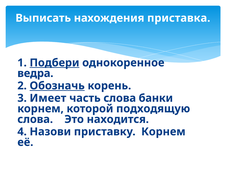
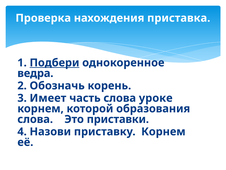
Выписать: Выписать -> Проверка (43, 18)
Обозначь underline: present -> none (57, 85)
банки: банки -> уроке (156, 98)
подходящую: подходящую -> образования (153, 108)
находится: находится -> приставки (118, 119)
